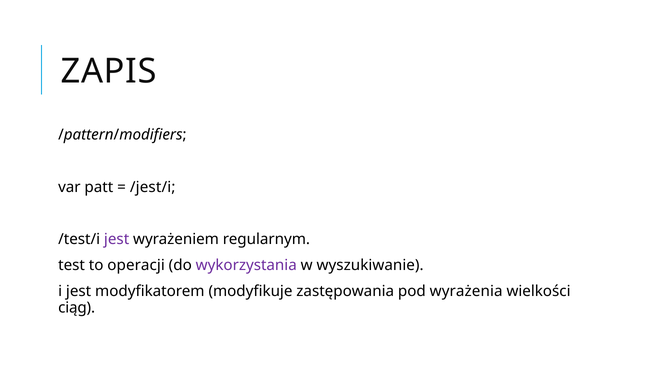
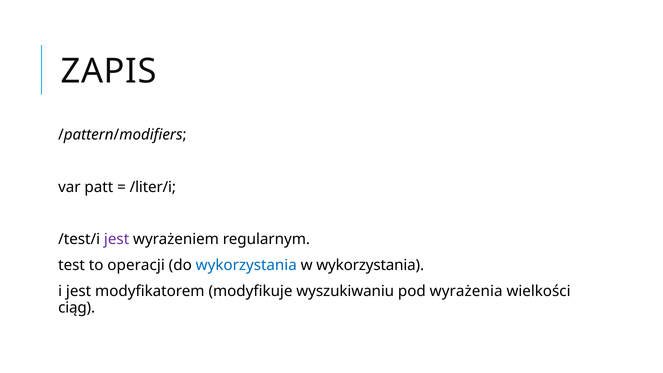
/jest/i: /jest/i -> /liter/i (153, 187)
wykorzystania colour: purple -> blue (246, 265)
w wyszukiwanie: wyszukiwanie -> wykorzystania (370, 265)
zastępowania: zastępowania -> wyszukiwaniu (345, 291)
